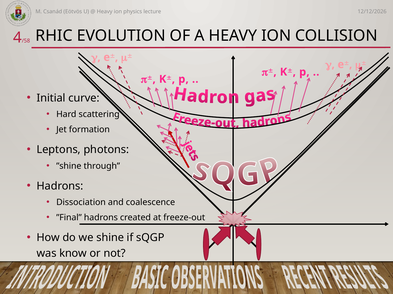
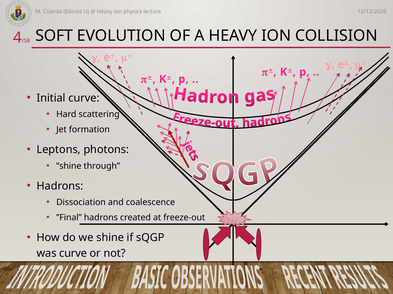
RHIC: RHIC -> SOFT (54, 36)
was know: know -> curve (73, 254)
